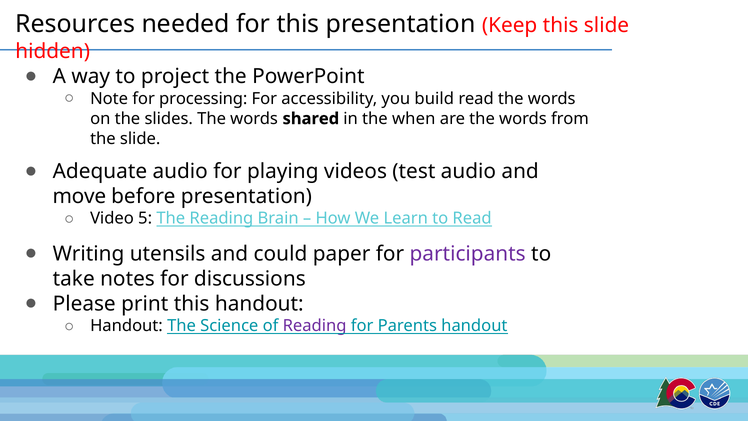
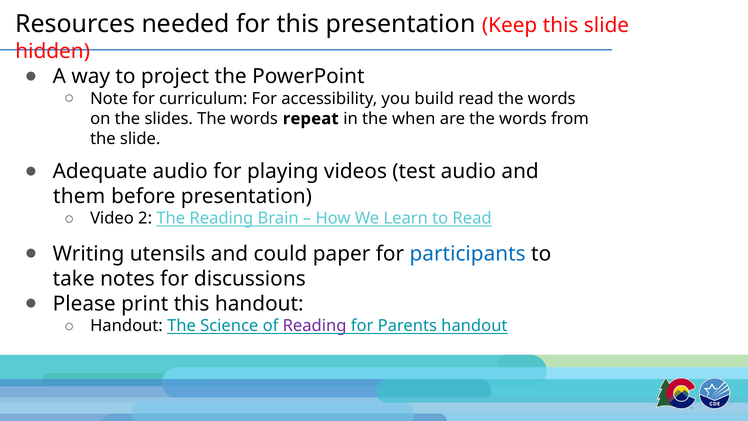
processing: processing -> curriculum (203, 99)
shared: shared -> repeat (311, 119)
move: move -> them (79, 196)
5: 5 -> 2 (145, 218)
participants colour: purple -> blue (468, 254)
